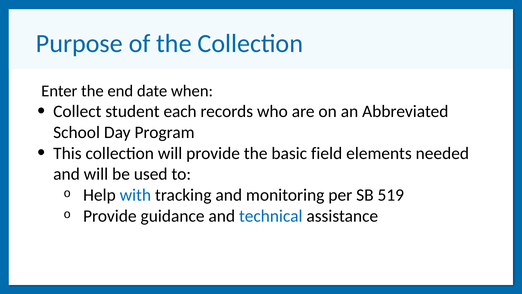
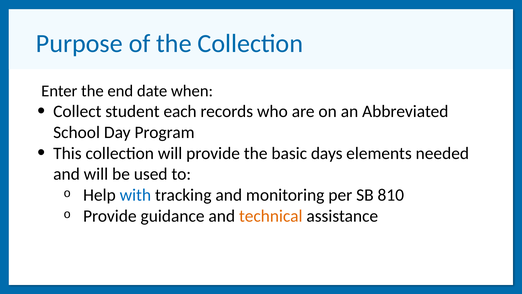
field: field -> days (327, 153)
519: 519 -> 810 (391, 195)
technical colour: blue -> orange (271, 216)
